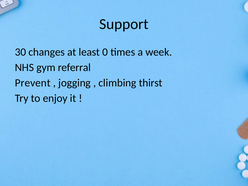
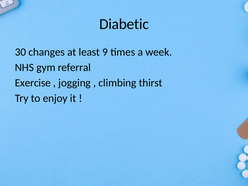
Support: Support -> Diabetic (124, 24)
0: 0 -> 9 (105, 52)
Prevent: Prevent -> Exercise (33, 83)
